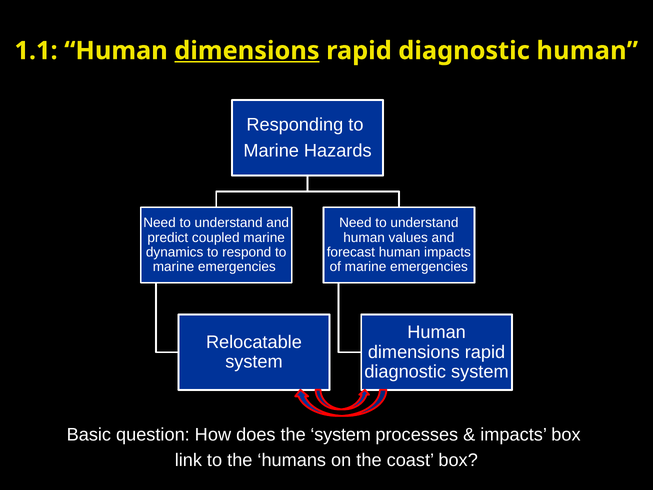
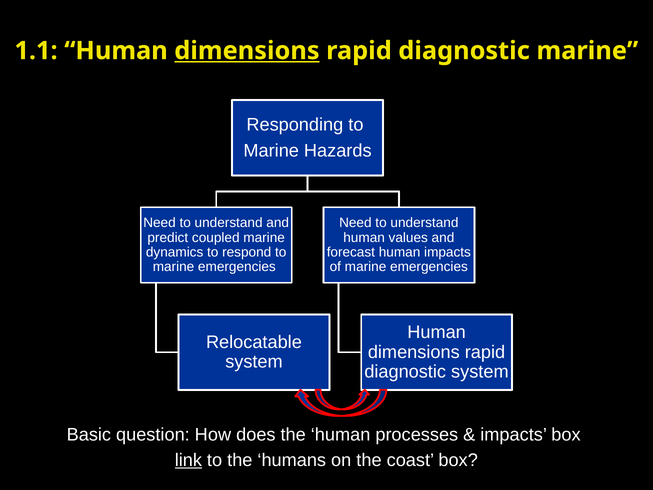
diagnostic human: human -> marine (587, 51)
the system: system -> human (341, 434)
link underline: none -> present (188, 460)
